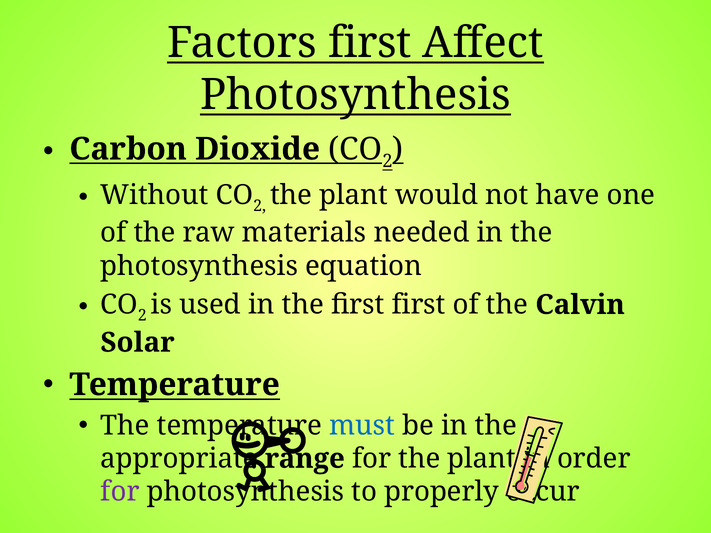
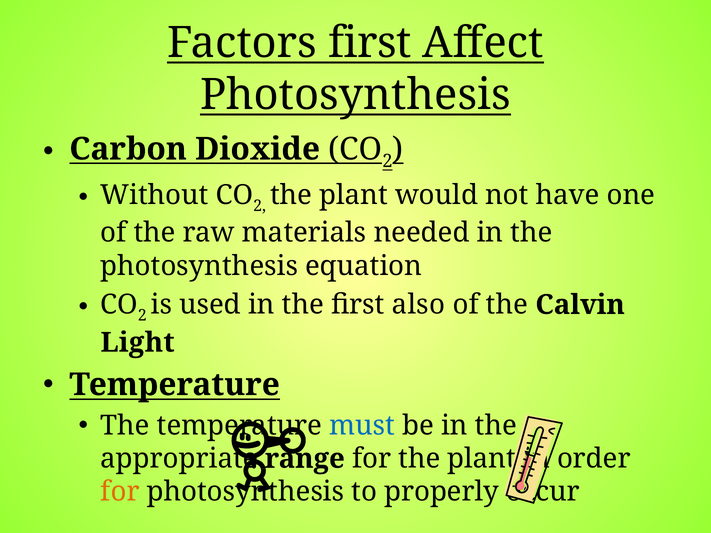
first first: first -> also (418, 305)
Solar: Solar -> Light (138, 343)
for colour: purple -> orange (120, 492)
